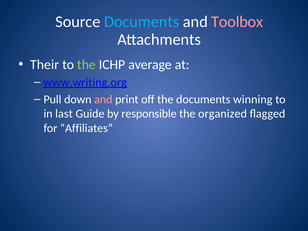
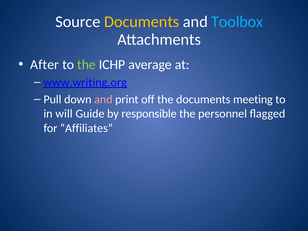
Documents colour: light blue -> yellow (142, 22)
Toolbox colour: pink -> light blue (237, 22)
Their: Their -> After (45, 65)
winning: winning -> meeting (253, 99)
last: last -> will (64, 114)
organized: organized -> personnel (223, 114)
